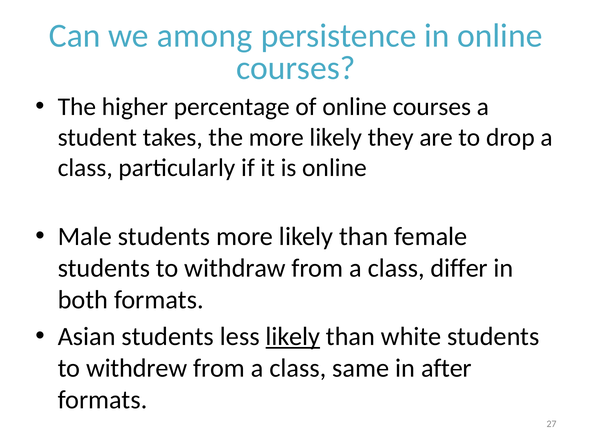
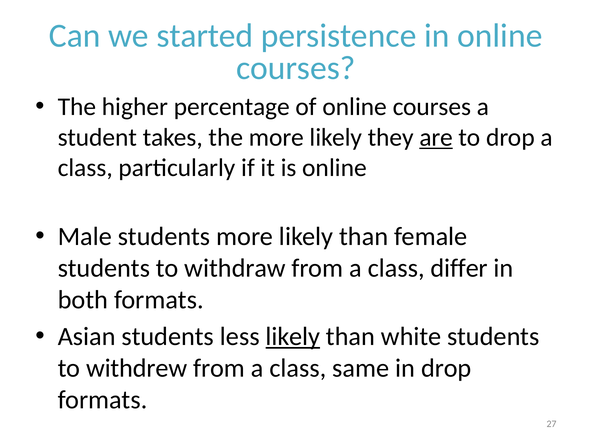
among: among -> started (205, 36)
are underline: none -> present (436, 137)
in after: after -> drop (446, 368)
